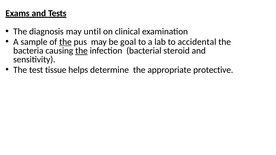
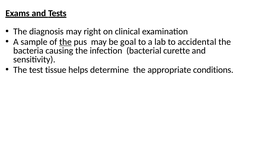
until: until -> right (92, 32)
the underline: present -> none (81, 51)
steroid: steroid -> curette (177, 51)
protective: protective -> conditions (213, 70)
